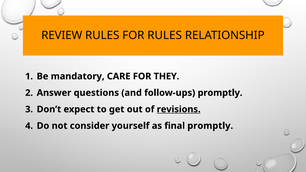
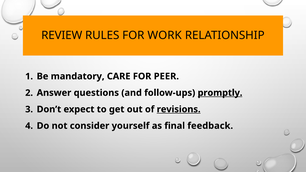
FOR RULES: RULES -> WORK (165, 35)
THEY: THEY -> PEER (166, 76)
promptly underline: none -> present (220, 93)
final promptly: promptly -> feedback (210, 126)
